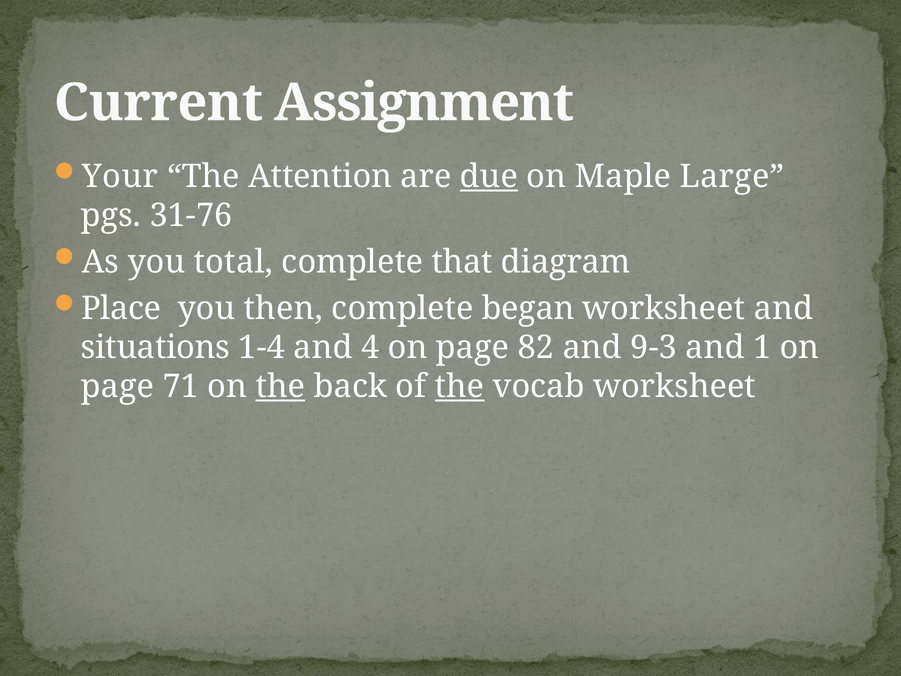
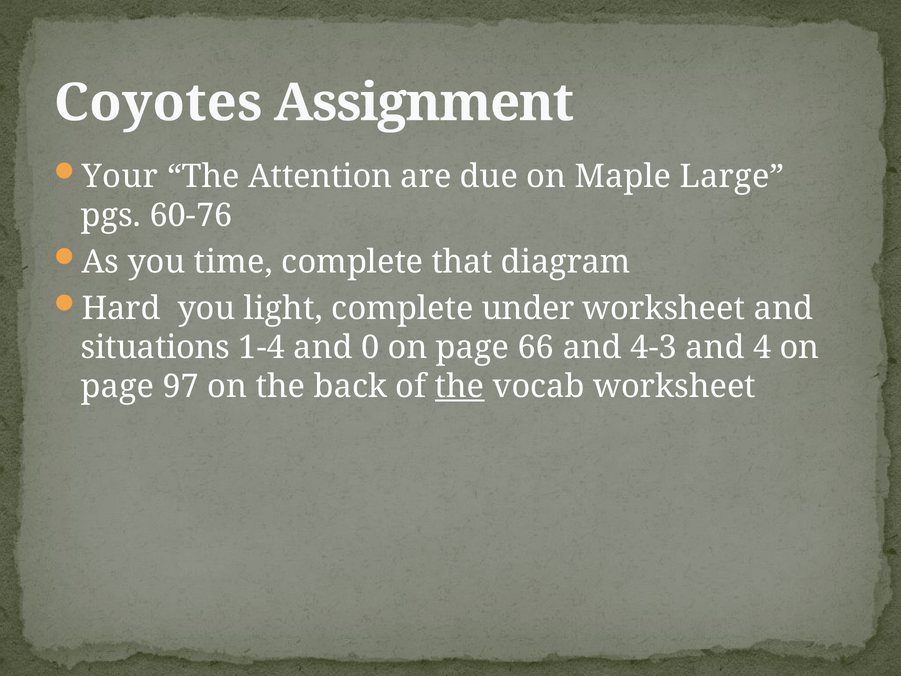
Current: Current -> Coyotes (158, 103)
due underline: present -> none (489, 176)
31-76: 31-76 -> 60-76 (191, 215)
total: total -> time (233, 262)
Place: Place -> Hard (121, 308)
then: then -> light (283, 308)
began: began -> under (528, 308)
4: 4 -> 0 (370, 348)
82: 82 -> 66 (536, 348)
9-3: 9-3 -> 4-3 (654, 348)
1: 1 -> 4 (762, 348)
71: 71 -> 97 (181, 387)
the underline: present -> none (280, 387)
